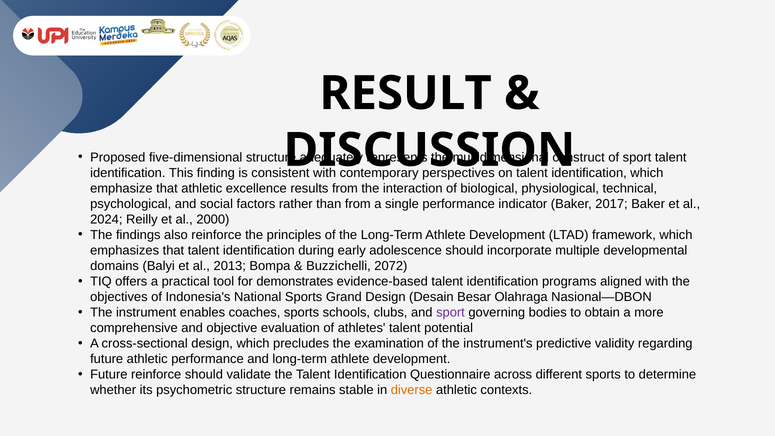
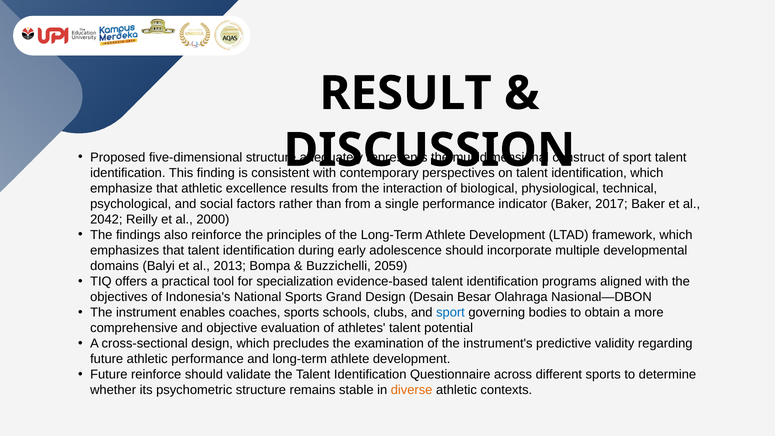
2024: 2024 -> 2042 (106, 219)
2072: 2072 -> 2059 (391, 266)
demonstrates: demonstrates -> specialization (295, 281)
sport colour: purple -> blue (450, 312)
